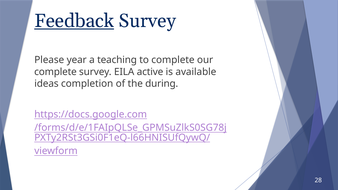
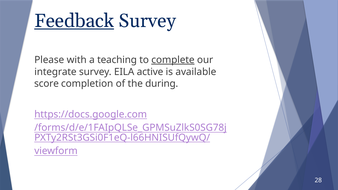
year: year -> with (77, 60)
complete underline: none -> present (173, 60)
complete: complete -> integrate (55, 72)
ideas: ideas -> score (46, 84)
